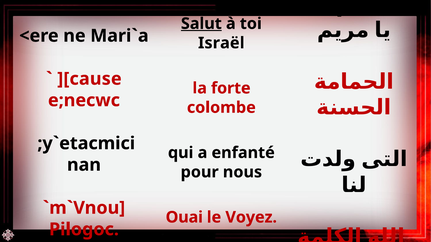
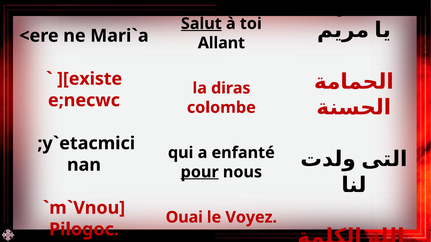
Israël: Israël -> Allant (221, 43)
][cause: ][cause -> ][existe (90, 79)
forte: forte -> diras (231, 88)
pour underline: none -> present (200, 172)
